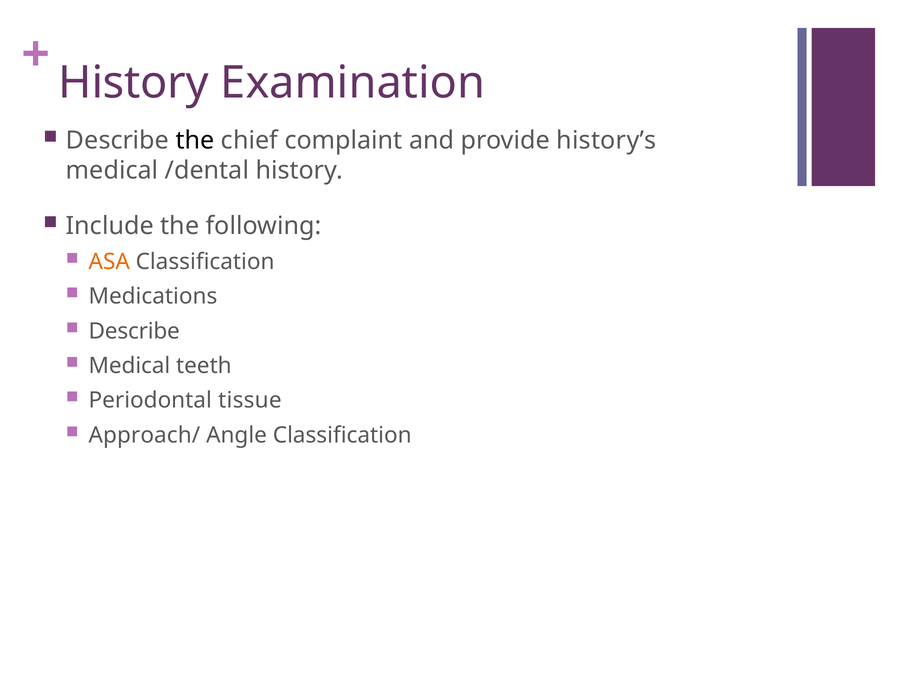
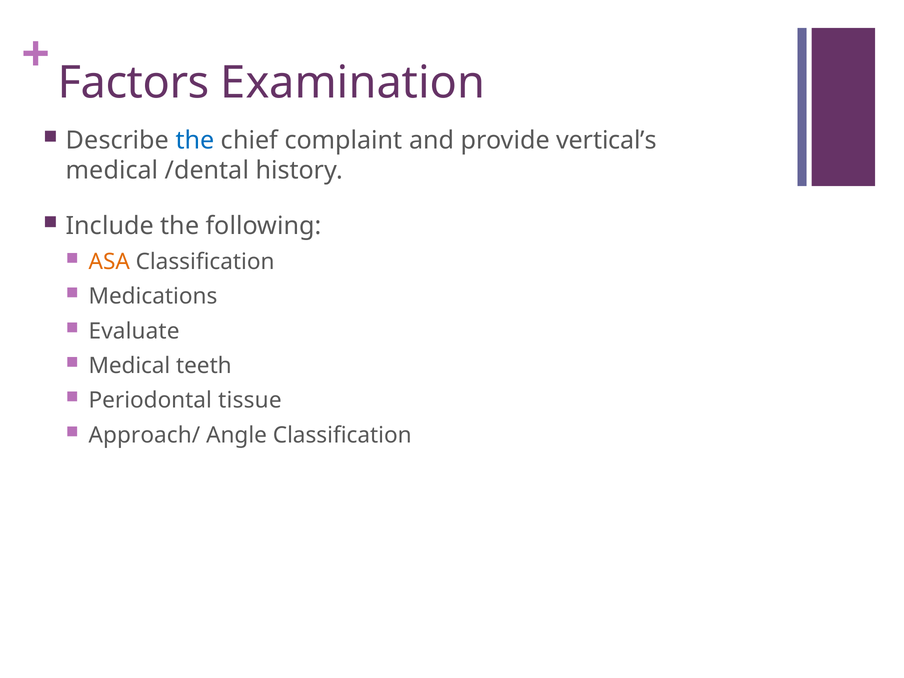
History: History -> Factors (134, 83)
the colour: black -> blue (195, 140)
history’s: history’s -> vertical’s (607, 140)
Describe: Describe -> Evaluate (134, 331)
